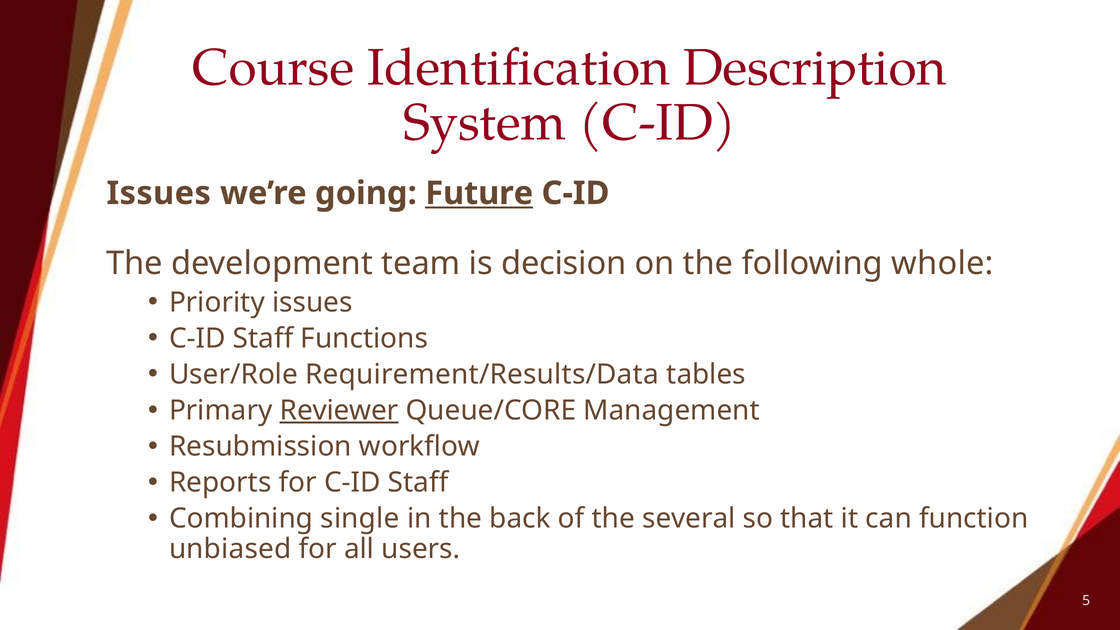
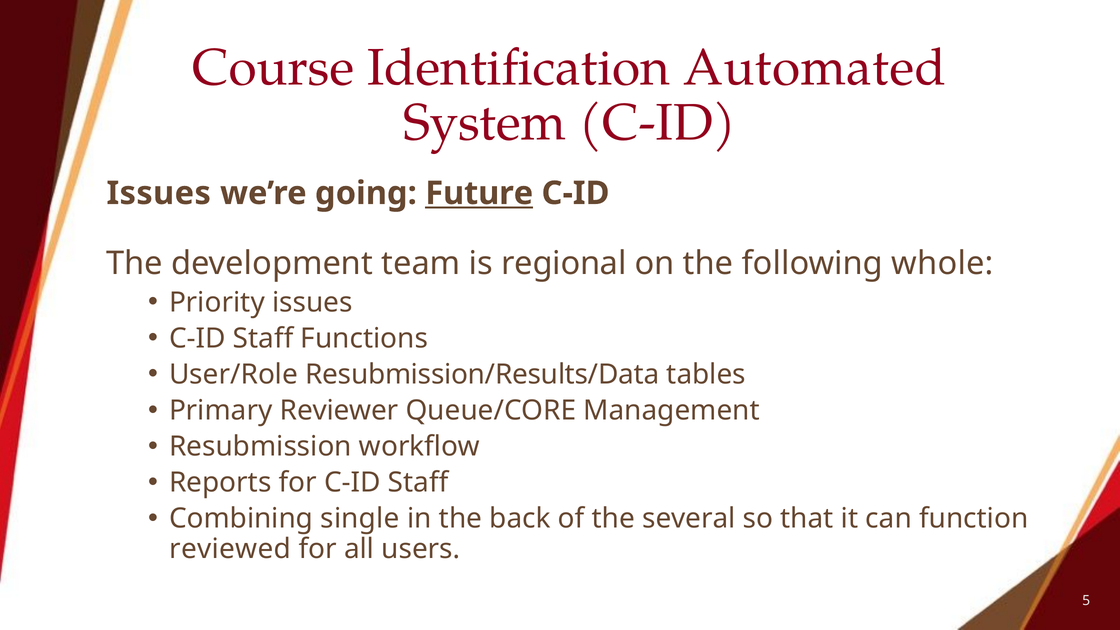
Description: Description -> Automated (815, 68)
decision: decision -> regional (564, 264)
Requirement/Results/Data: Requirement/Results/Data -> Resubmission/Results/Data (482, 374)
Reviewer underline: present -> none (339, 410)
unbiased: unbiased -> reviewed (230, 549)
